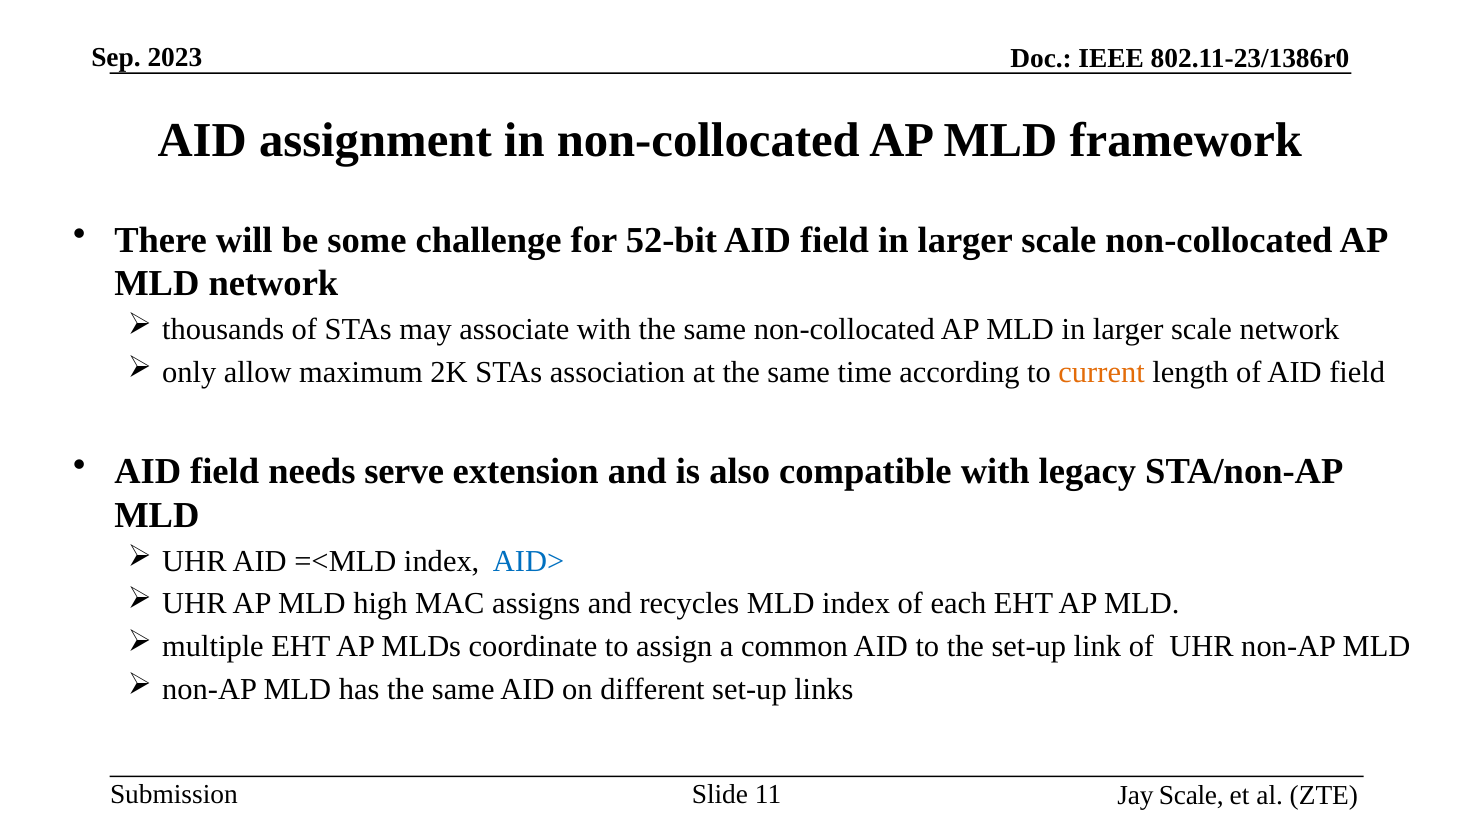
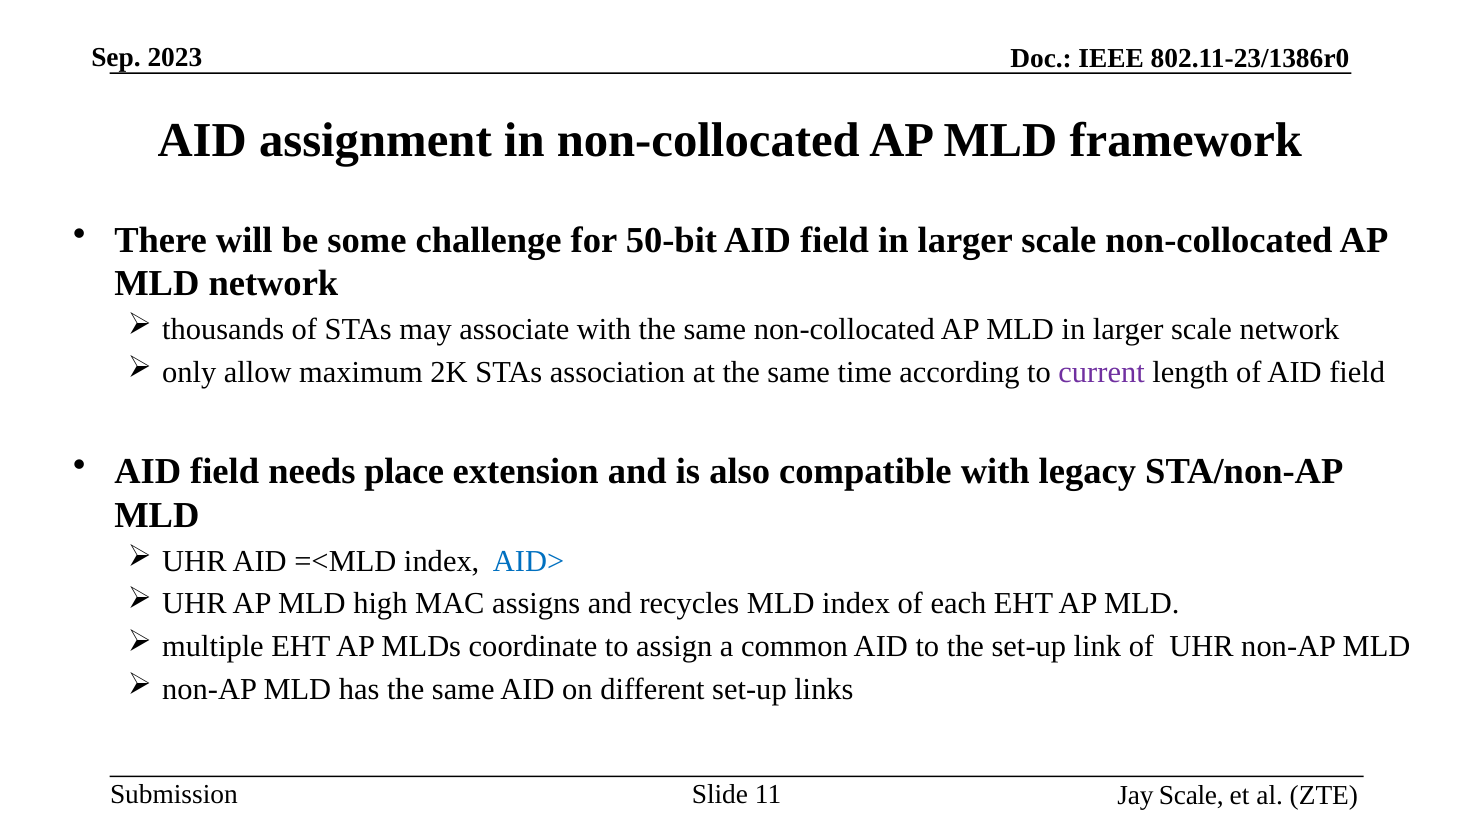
52-bit: 52-bit -> 50-bit (671, 240)
current colour: orange -> purple (1102, 372)
serve: serve -> place (404, 471)
